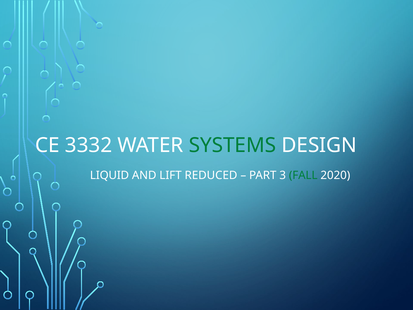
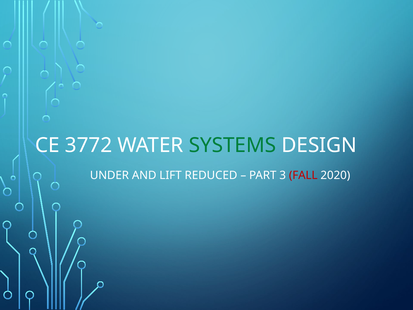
3332: 3332 -> 3772 (89, 145)
LIQUID: LIQUID -> UNDER (109, 175)
FALL colour: green -> red (303, 175)
